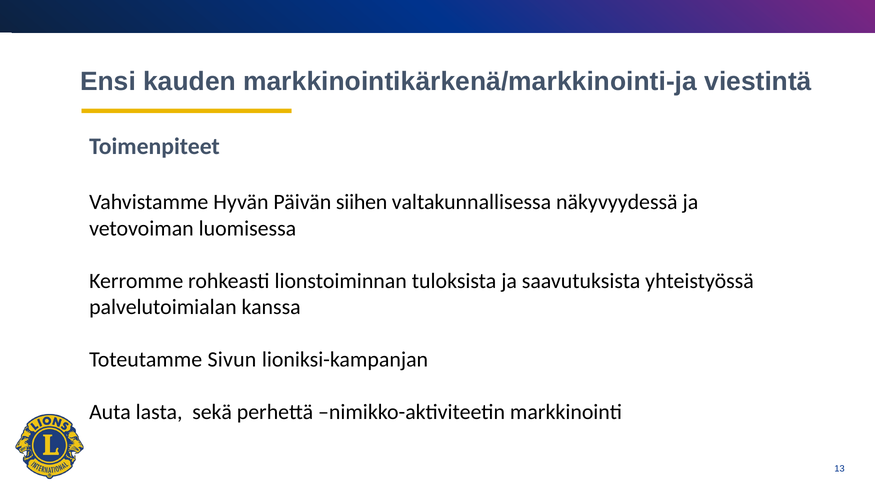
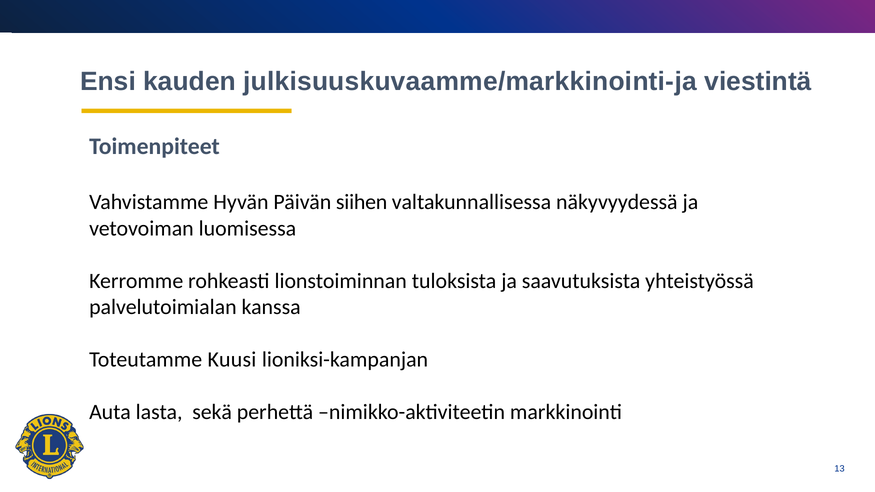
markkinointikärkenä/markkinointi-ja: markkinointikärkenä/markkinointi-ja -> julkisuuskuvaamme/markkinointi-ja (470, 82)
Sivun: Sivun -> Kuusi (232, 360)
